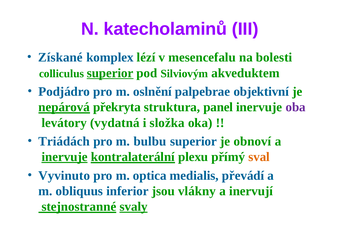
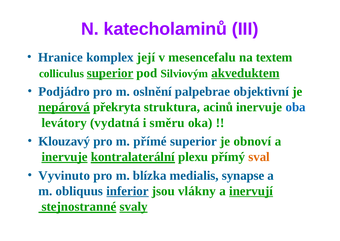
Získané: Získané -> Hranice (60, 57)
lézí: lézí -> její (146, 57)
bolesti: bolesti -> textem (274, 57)
akveduktem underline: none -> present (245, 73)
panel: panel -> acinů (218, 107)
oba colour: purple -> blue (296, 107)
složka: složka -> směru (167, 122)
Triádách: Triádách -> Klouzavý (64, 141)
bulbu: bulbu -> přímé (150, 141)
optica: optica -> blízka (150, 175)
převádí: převádí -> synapse (243, 175)
inferior underline: none -> present (128, 191)
inervují underline: none -> present (251, 191)
